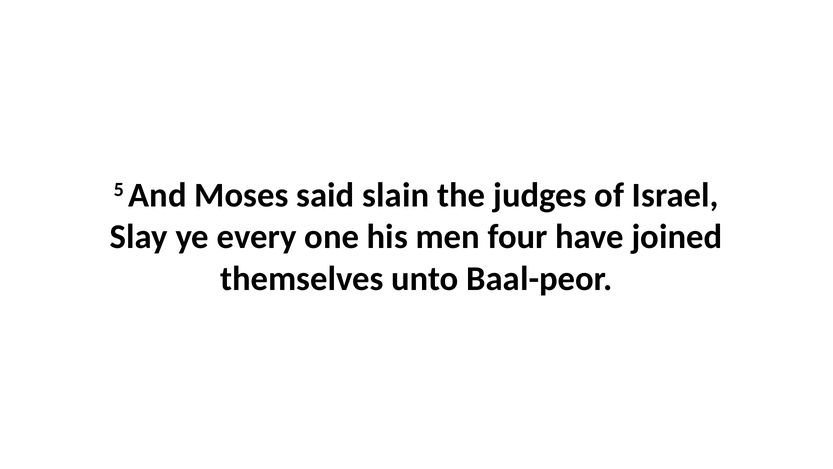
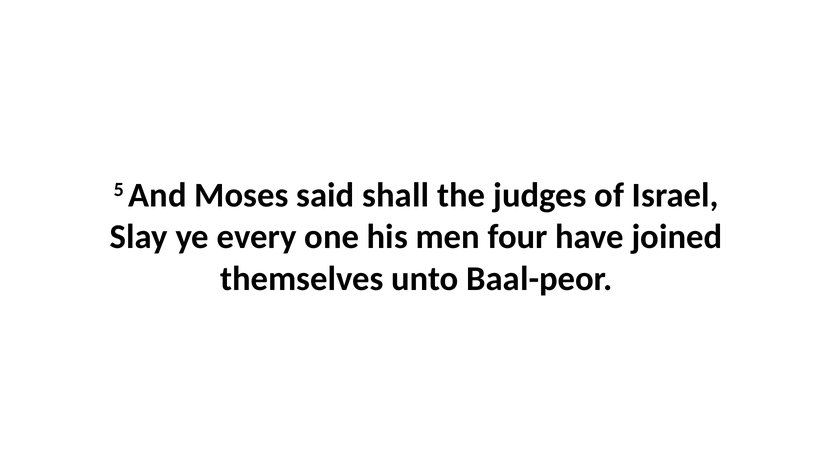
slain: slain -> shall (396, 195)
